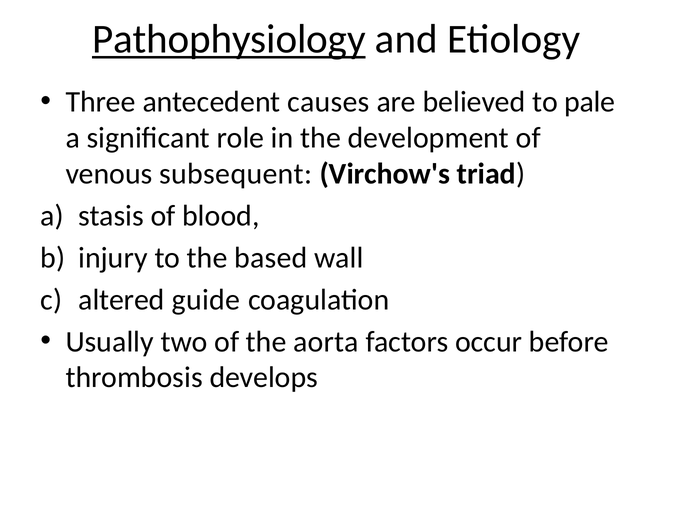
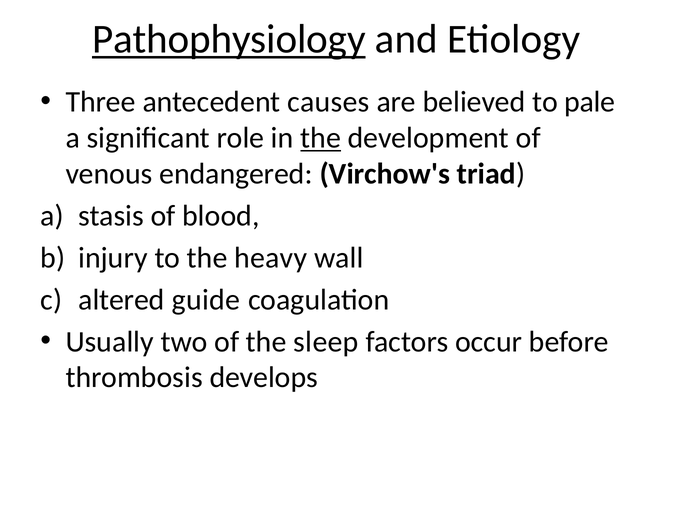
the underline: none -> present (321, 138)
subsequent: subsequent -> endangered (236, 174)
based: based -> heavy (271, 258)
aorta: aorta -> sleep (326, 341)
